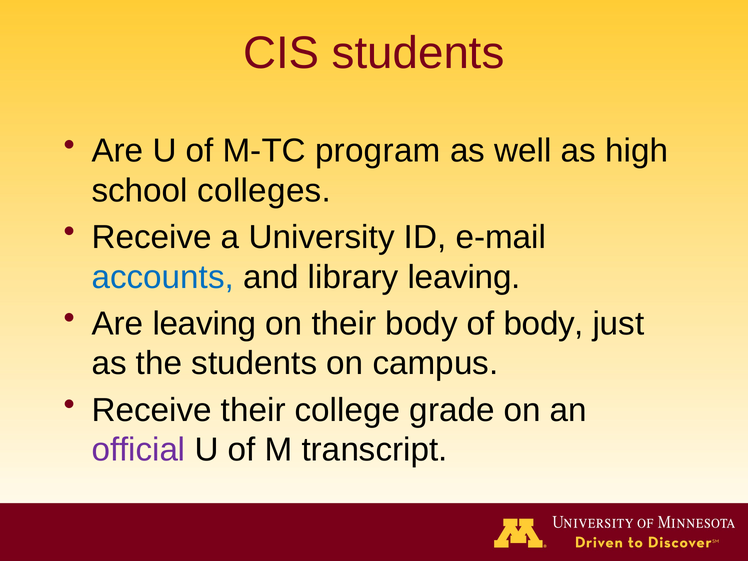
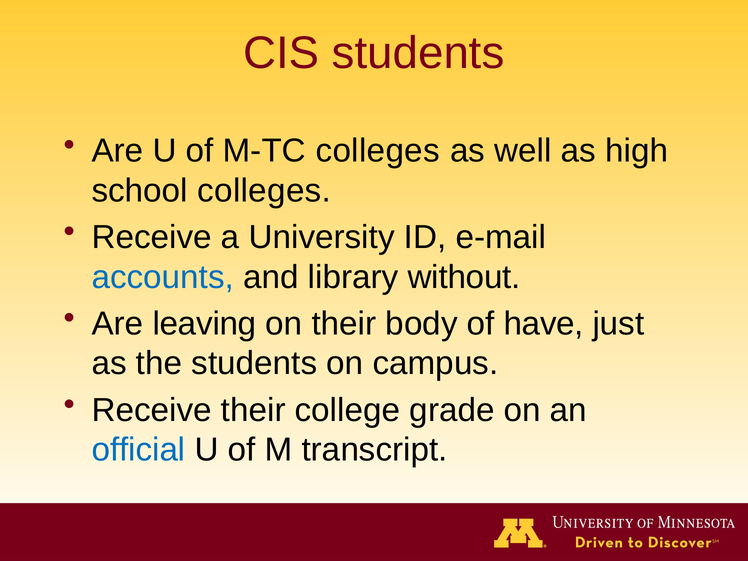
M-TC program: program -> colleges (378, 151)
library leaving: leaving -> without (464, 277)
of body: body -> have (544, 324)
official colour: purple -> blue (138, 450)
